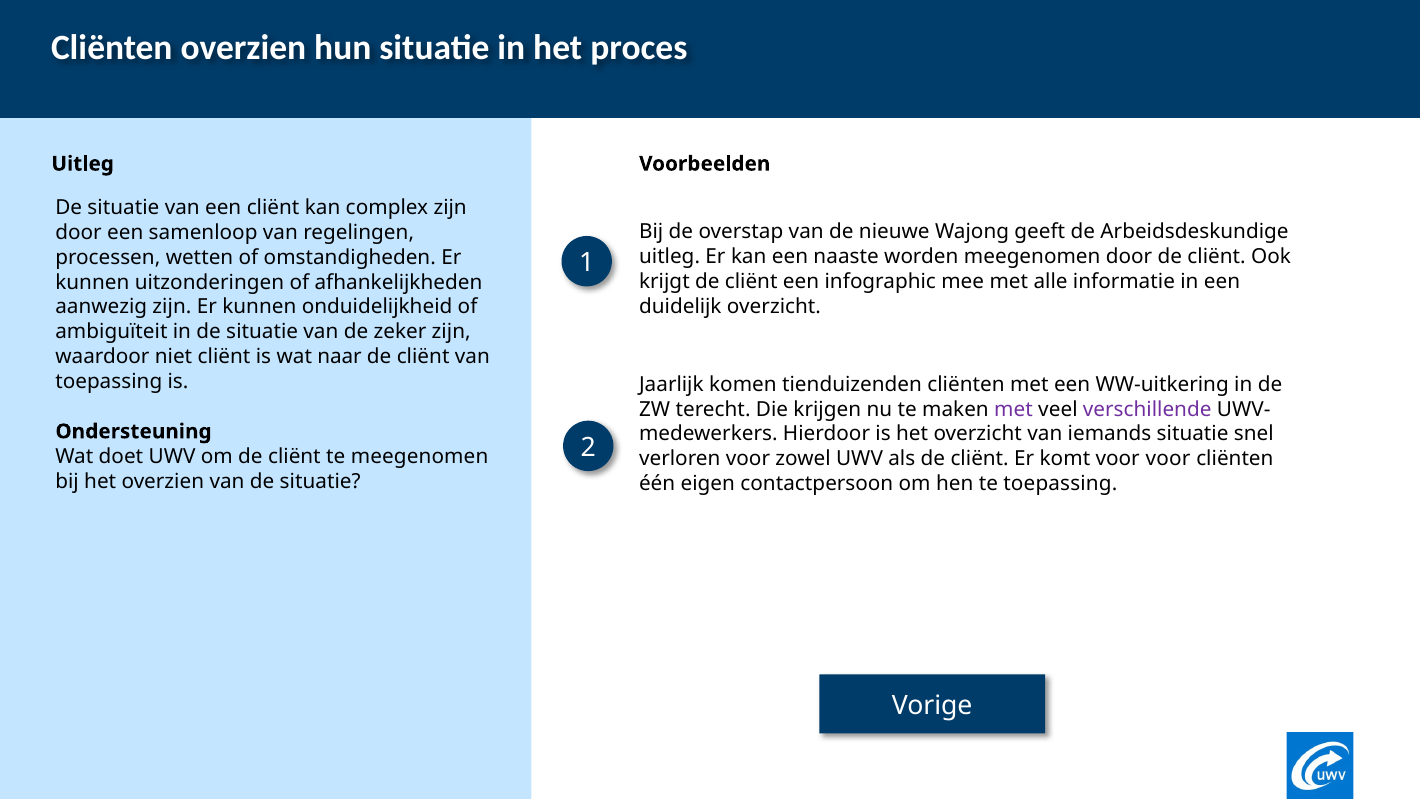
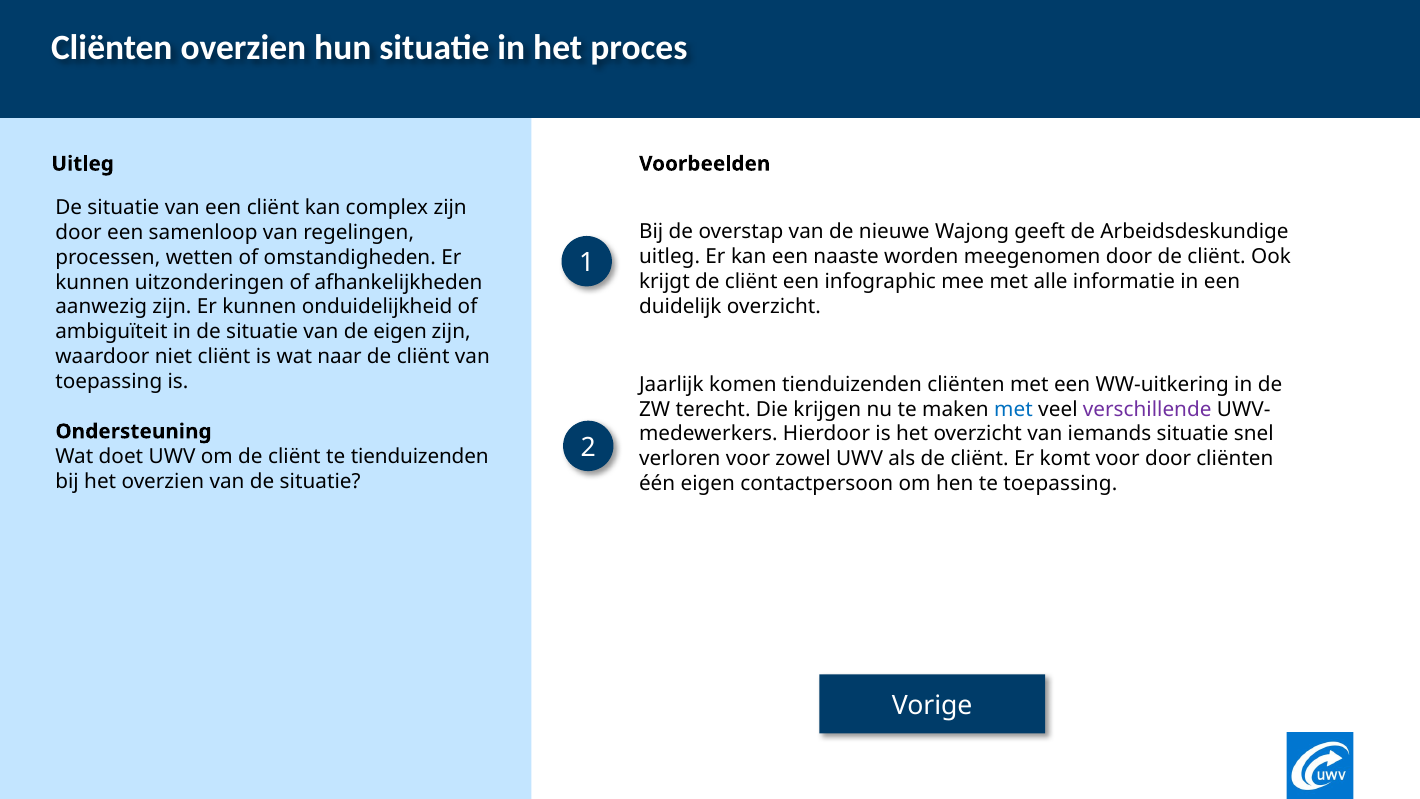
de zeker: zeker -> eigen (400, 332)
met colour: purple -> blue (1013, 409)
te meegenomen: meegenomen -> tienduizenden (420, 456)
voor voor: voor -> door (1168, 459)
